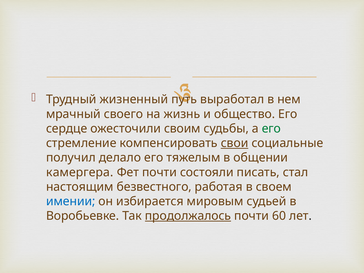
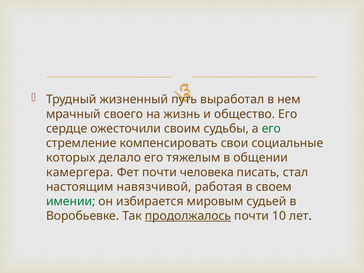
свои underline: present -> none (235, 143)
получил: получил -> которых (71, 158)
состояли: состояли -> человека (207, 172)
безвестного: безвестного -> навязчивой (154, 187)
имении colour: blue -> green (71, 201)
60: 60 -> 10 (279, 216)
